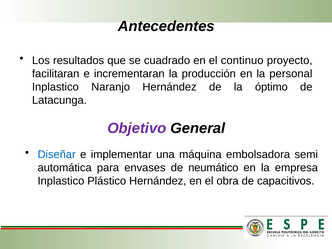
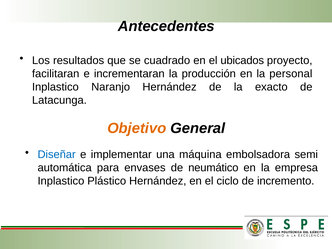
continuo: continuo -> ubicados (242, 60)
óptimo: óptimo -> exacto (271, 87)
Objetivo colour: purple -> orange (137, 128)
obra: obra -> ciclo (228, 181)
capacitivos: capacitivos -> incremento (286, 181)
